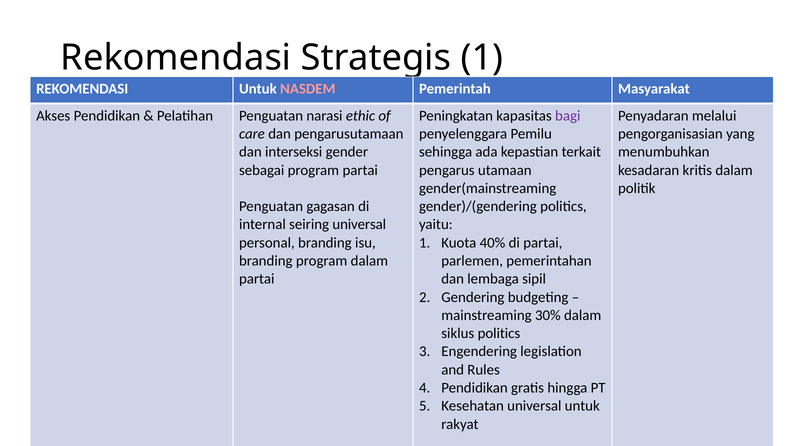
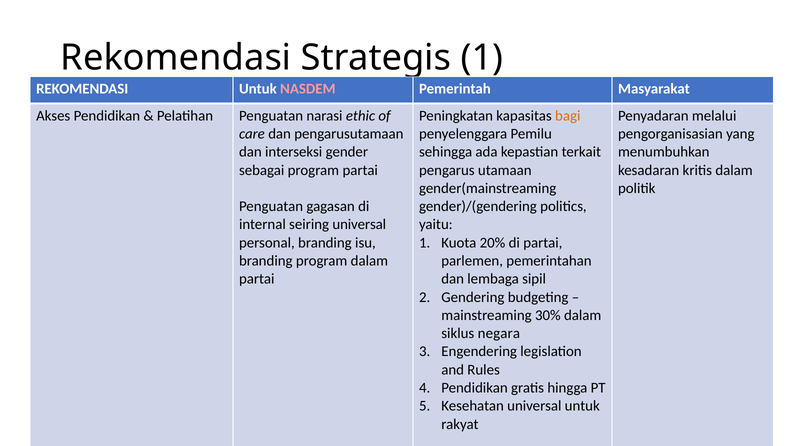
bagi colour: purple -> orange (568, 116)
40%: 40% -> 20% (493, 243)
siklus politics: politics -> negara (499, 333)
